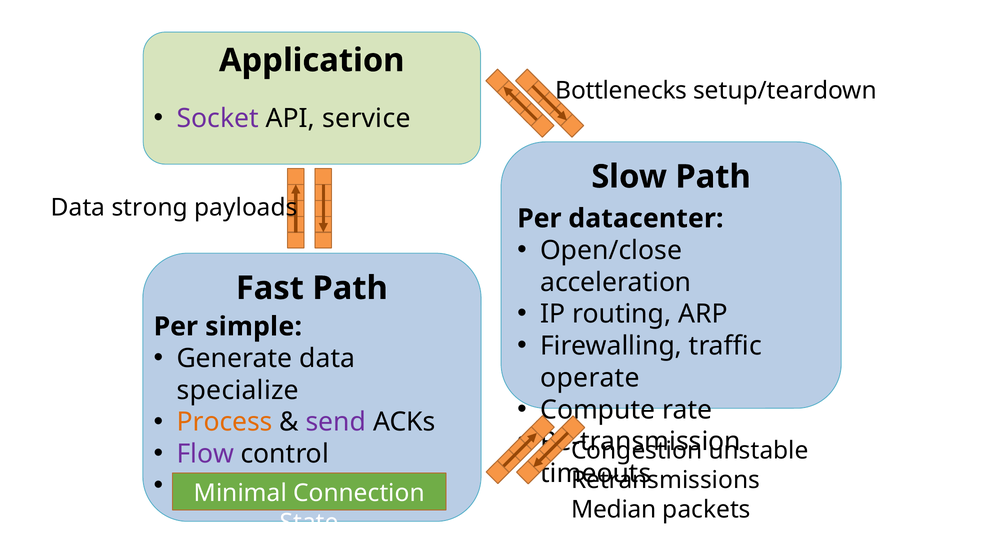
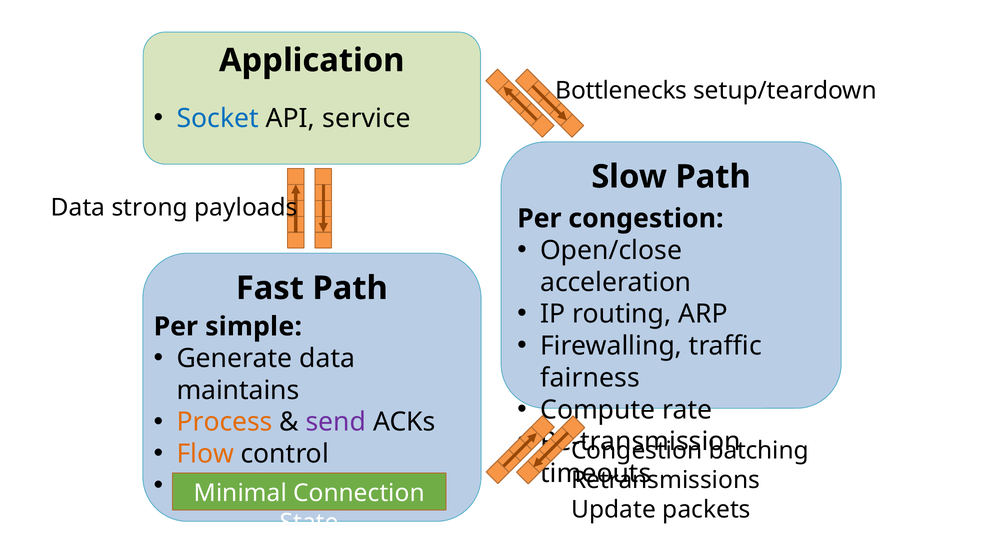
Socket colour: purple -> blue (218, 118)
Per datacenter: datacenter -> congestion (646, 218)
operate: operate -> fairness (590, 378)
specialize: specialize -> maintains (238, 390)
Flow colour: purple -> orange (205, 454)
unstable: unstable -> batching (759, 450)
Median: Median -> Update (614, 509)
